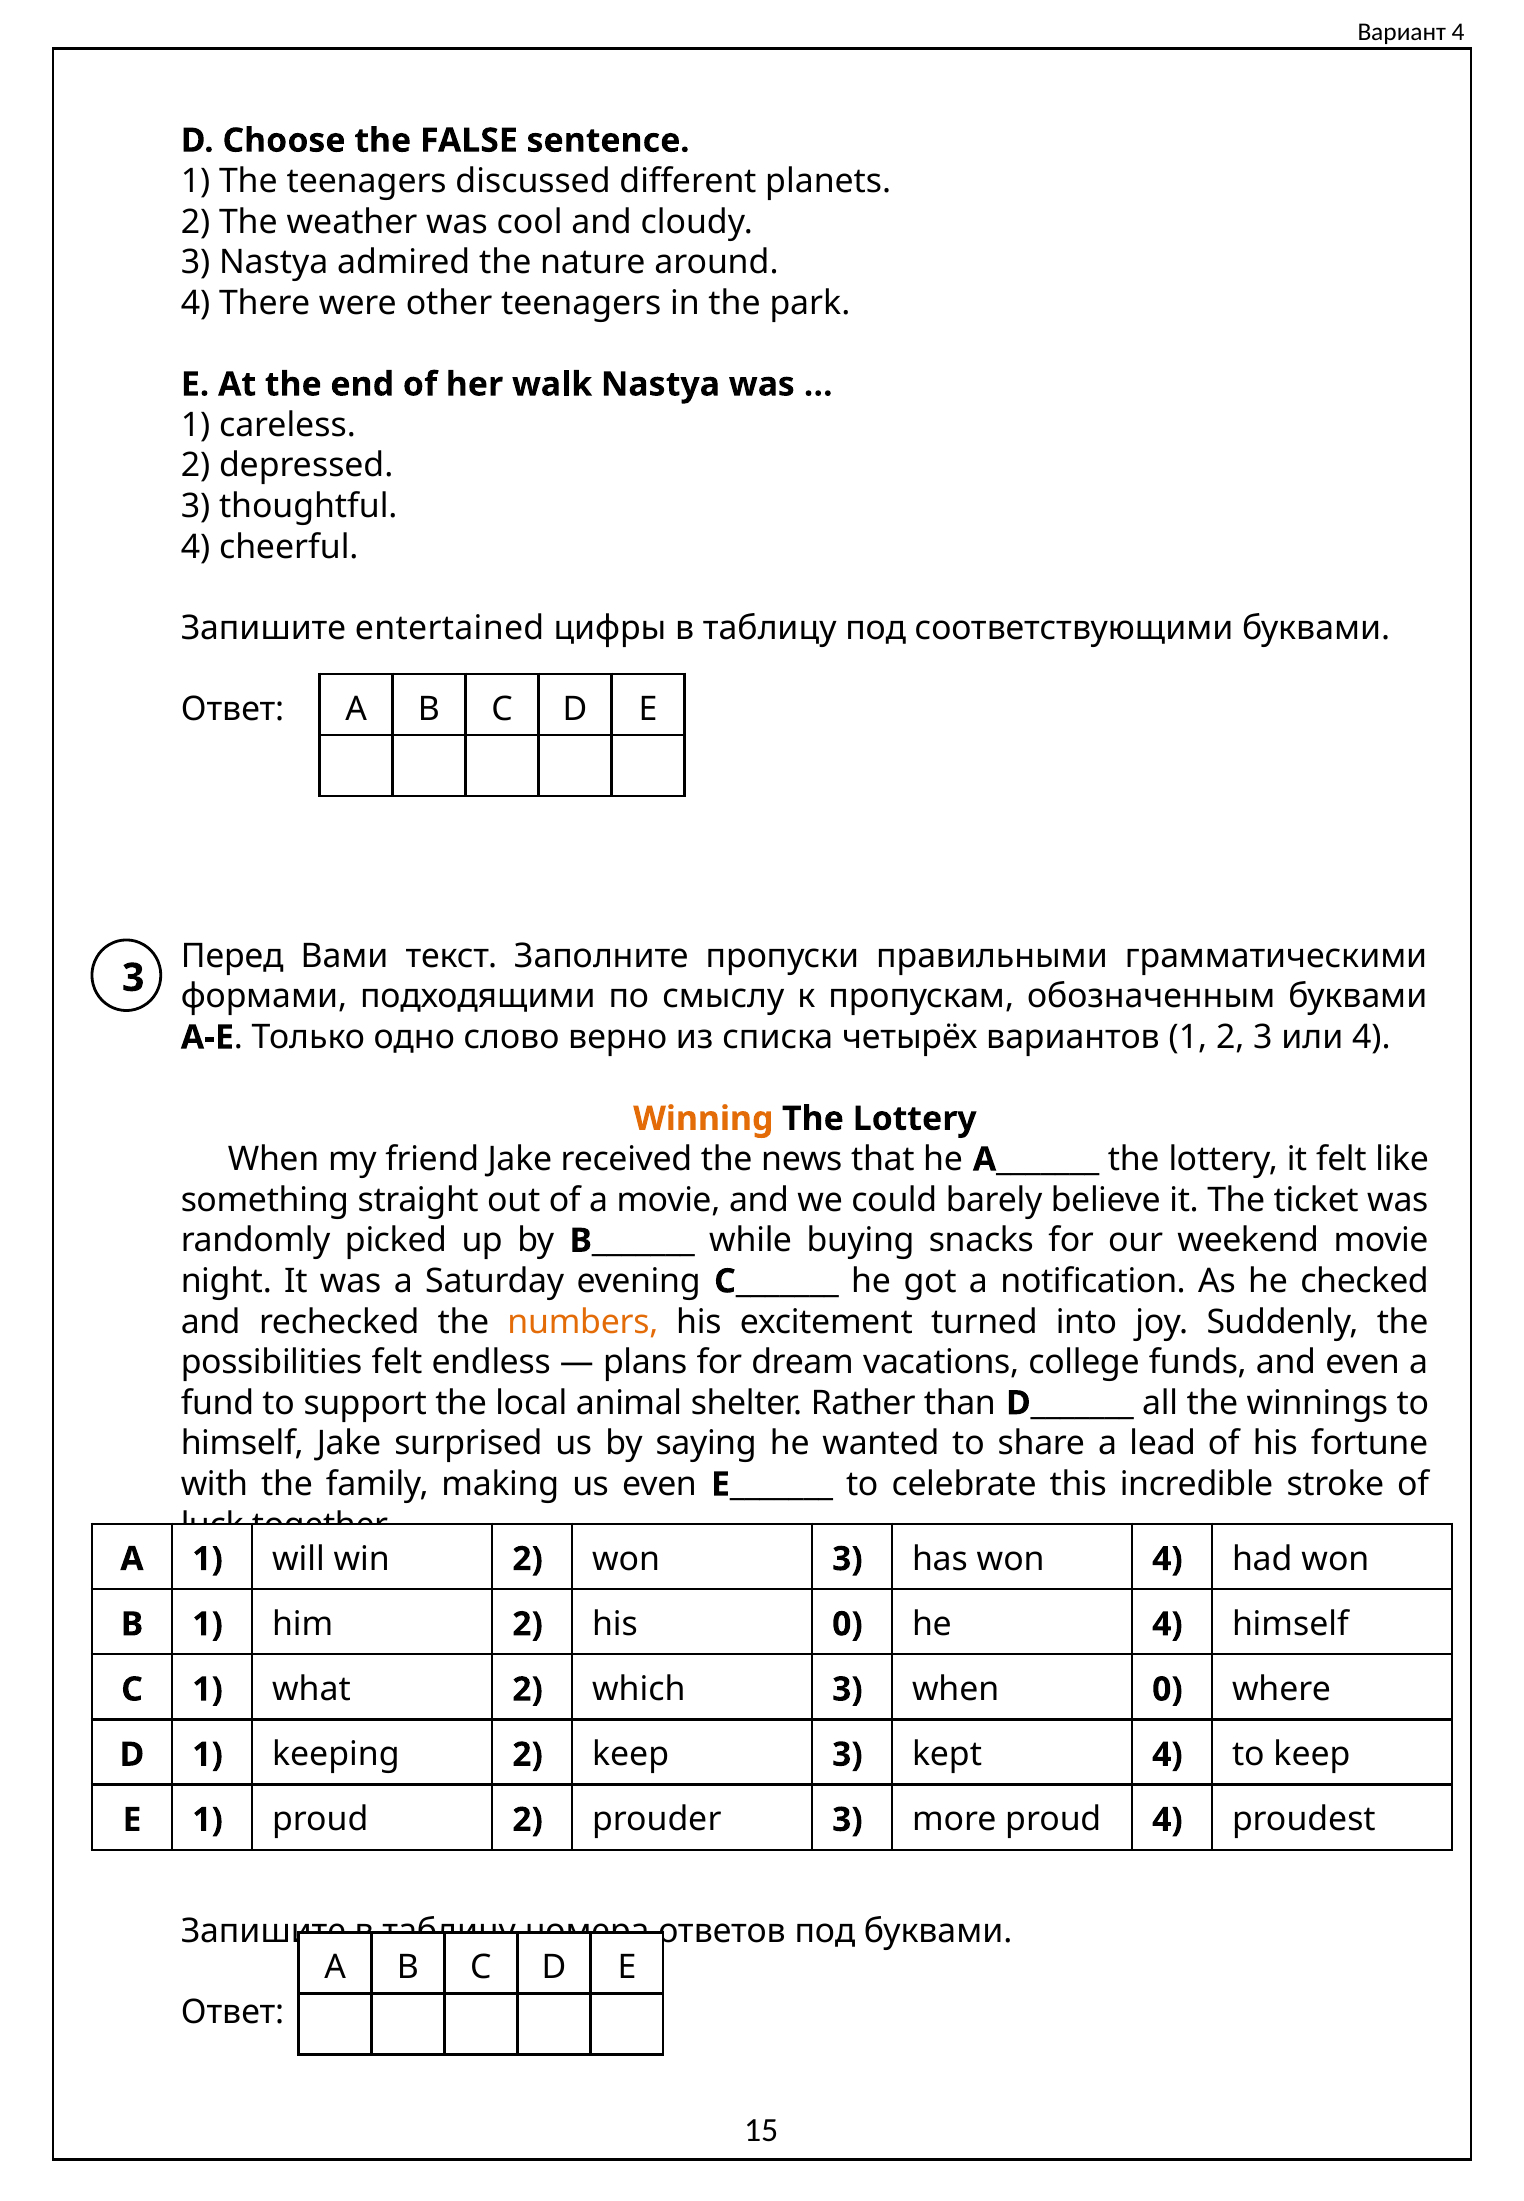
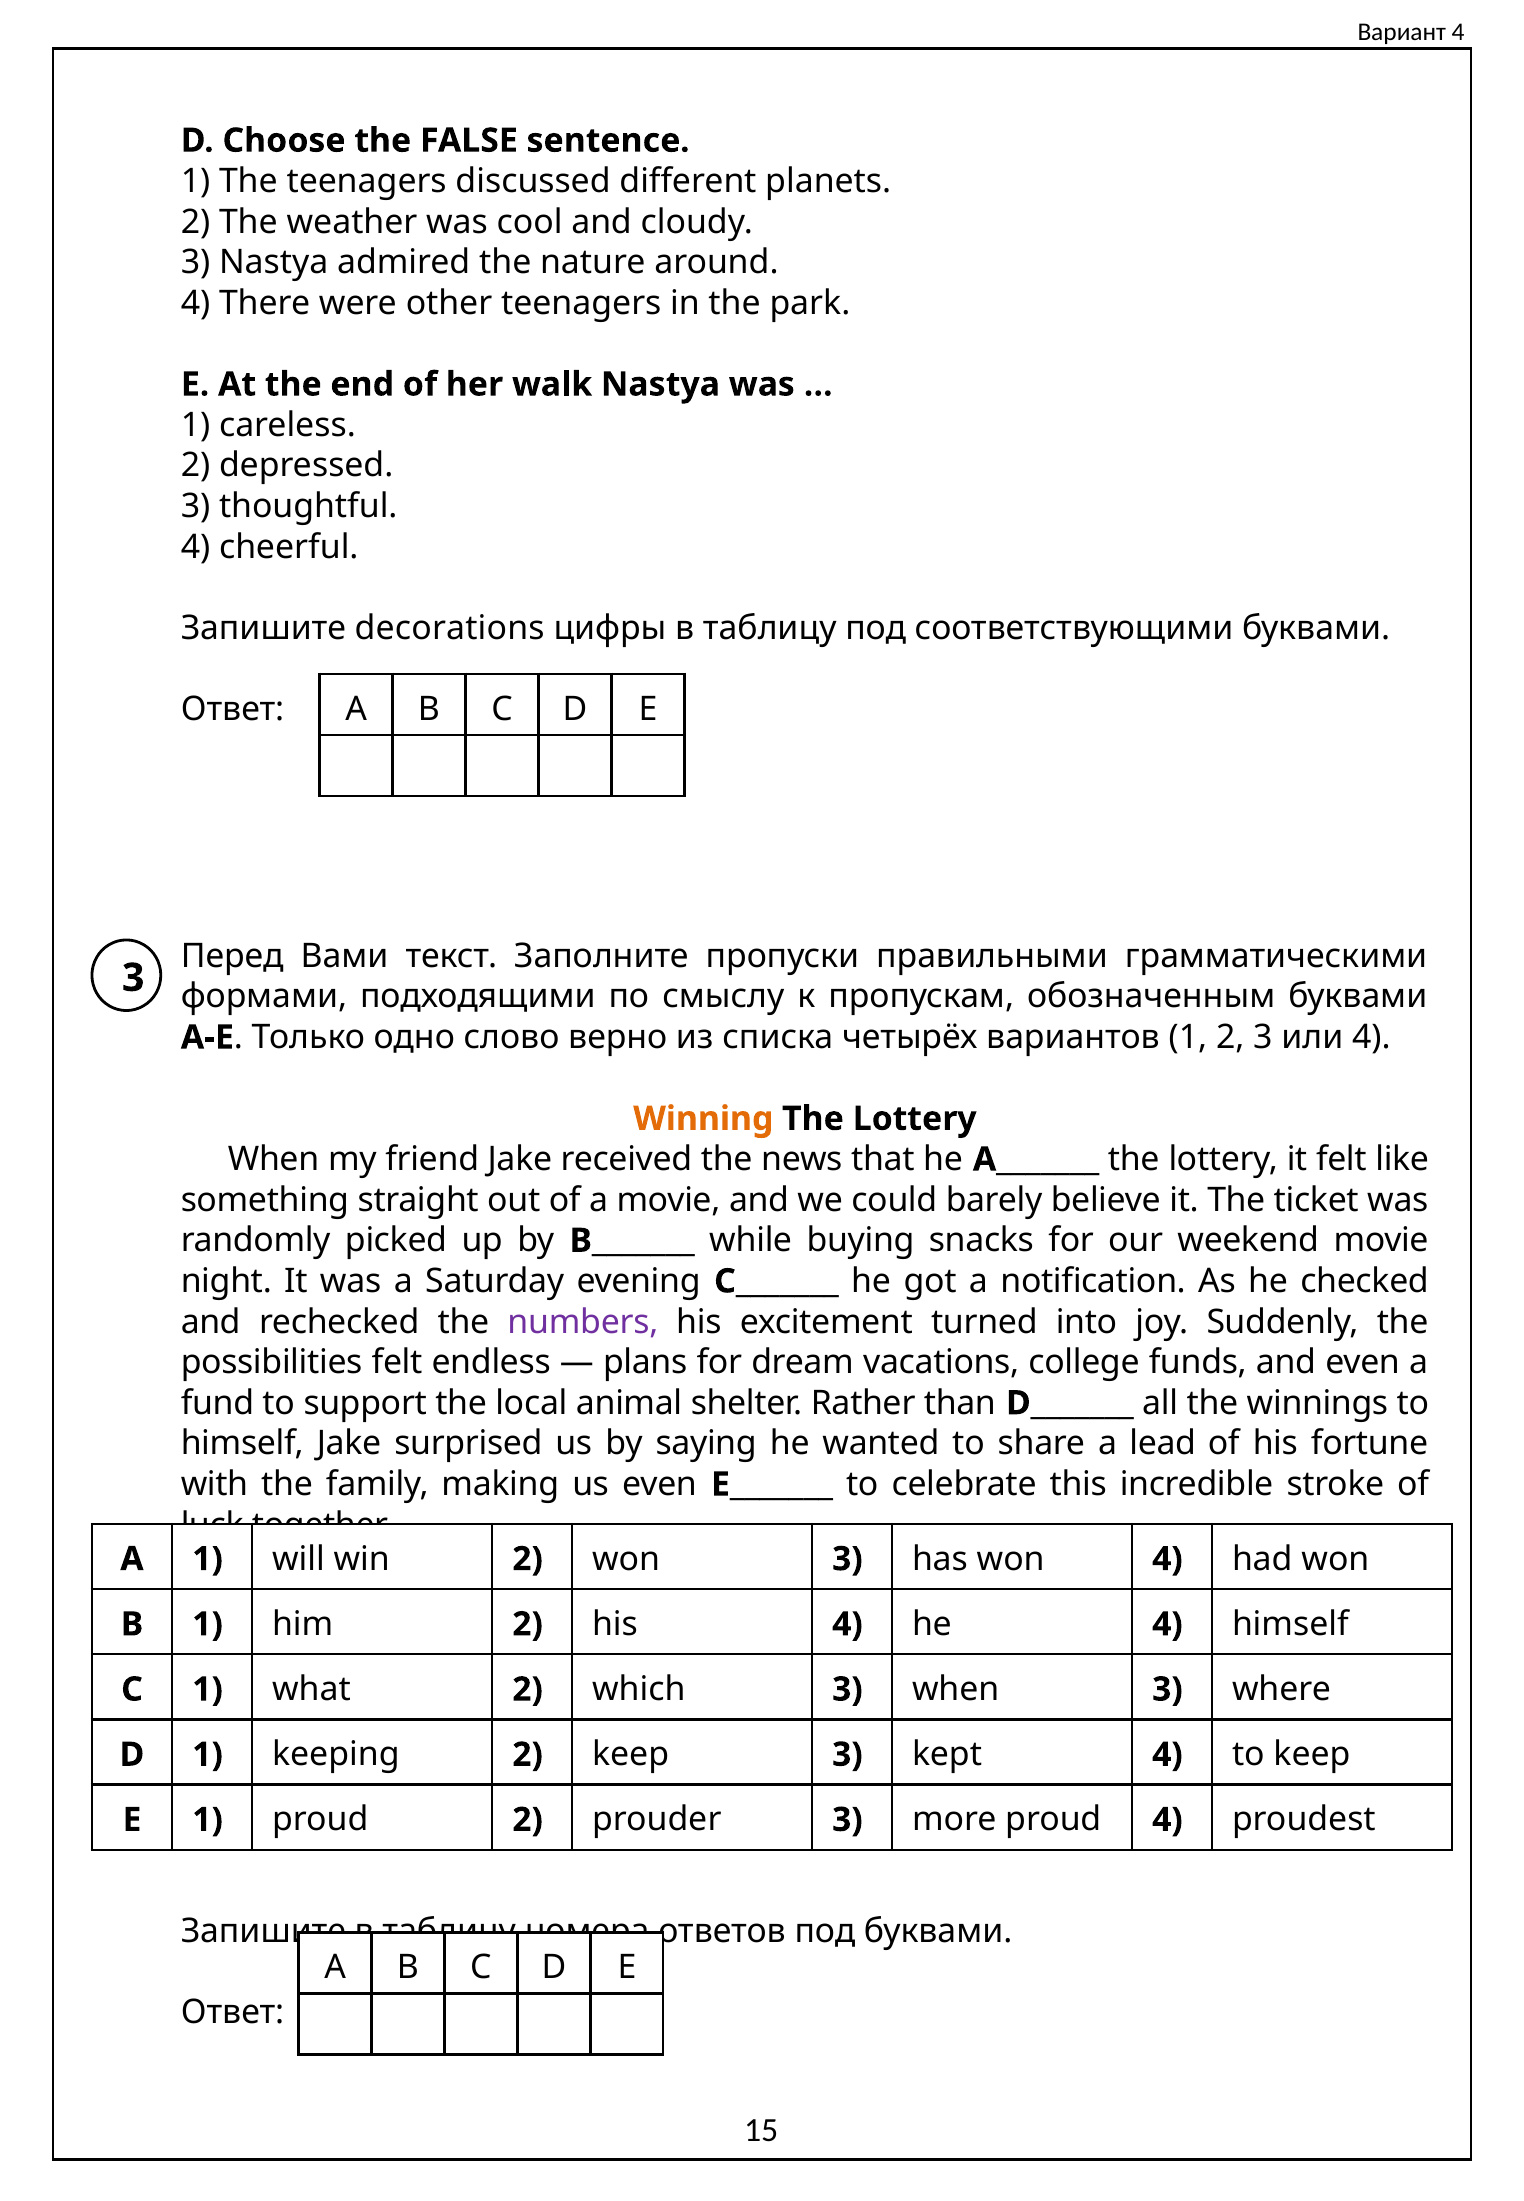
entertained: entertained -> decorations (450, 628)
numbers colour: orange -> purple (583, 1322)
his 0: 0 -> 4 (847, 1625)
when 0: 0 -> 3 (1167, 1690)
